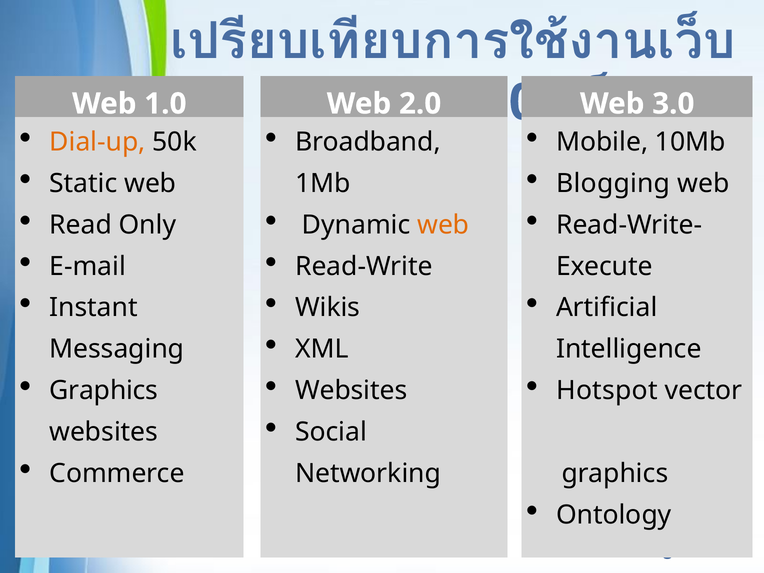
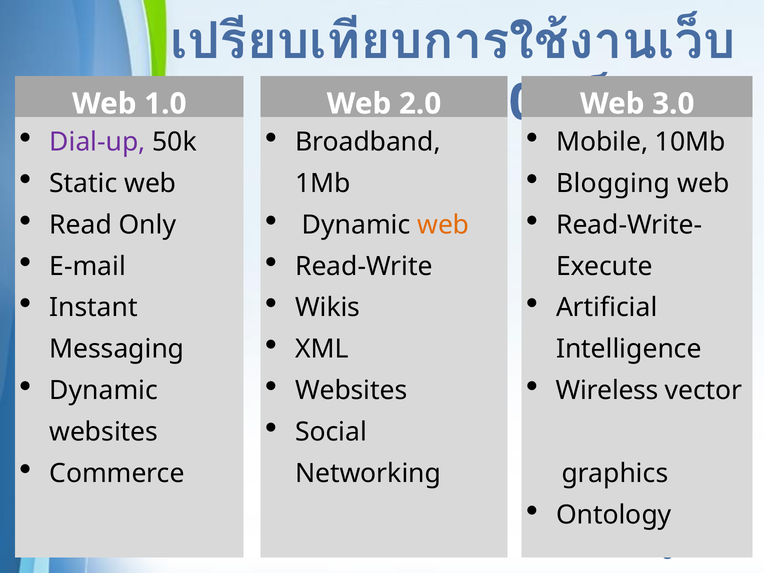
Dial-up colour: orange -> purple (97, 142)
Graphics: Graphics -> Dynamic (104, 391)
Hotspot: Hotspot -> Wireless (607, 391)
